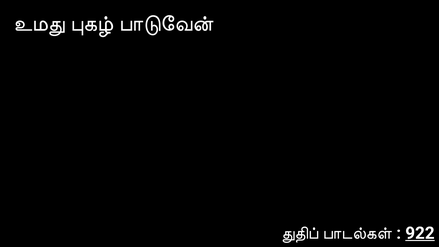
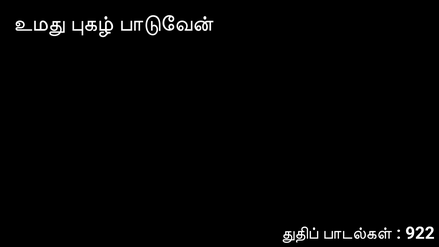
922 underline: present -> none (420, 233)
